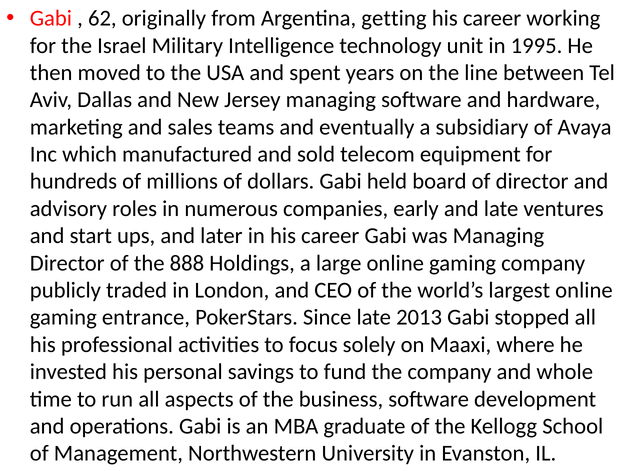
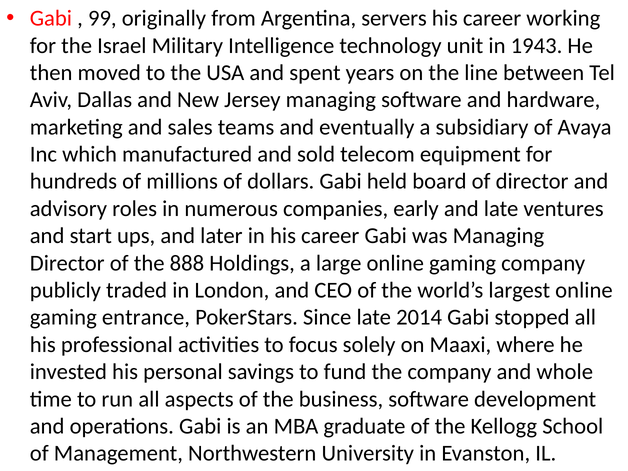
62: 62 -> 99 (102, 18)
getting: getting -> servers (394, 18)
1995: 1995 -> 1943 (537, 46)
2013: 2013 -> 2014 (419, 317)
